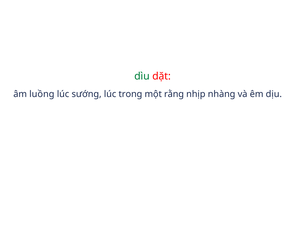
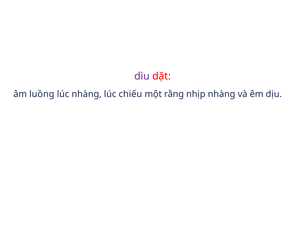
dìu colour: green -> purple (142, 76)
lúc sướng: sướng -> nhàng (87, 94)
trong: trong -> chiếu (130, 94)
